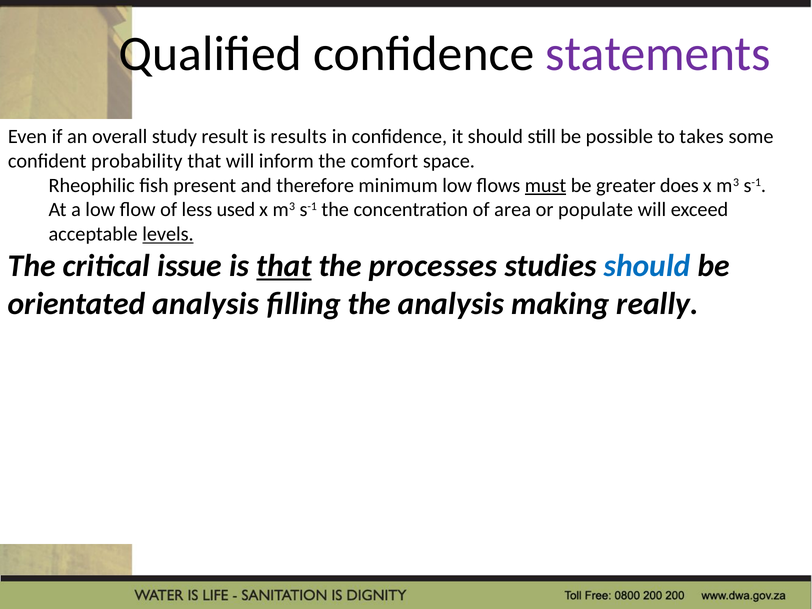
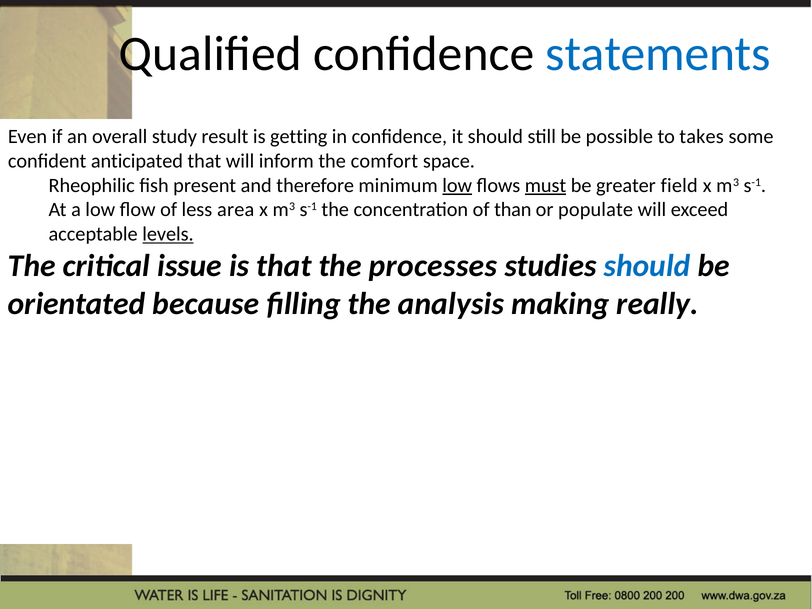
statements colour: purple -> blue (658, 54)
results: results -> getting (299, 137)
probability: probability -> anticipated (137, 161)
low underline: none -> present (457, 185)
does: does -> field (679, 185)
used: used -> area (236, 210)
area: area -> than (513, 210)
that underline: present -> none (284, 266)
orientated analysis: analysis -> because (206, 304)
